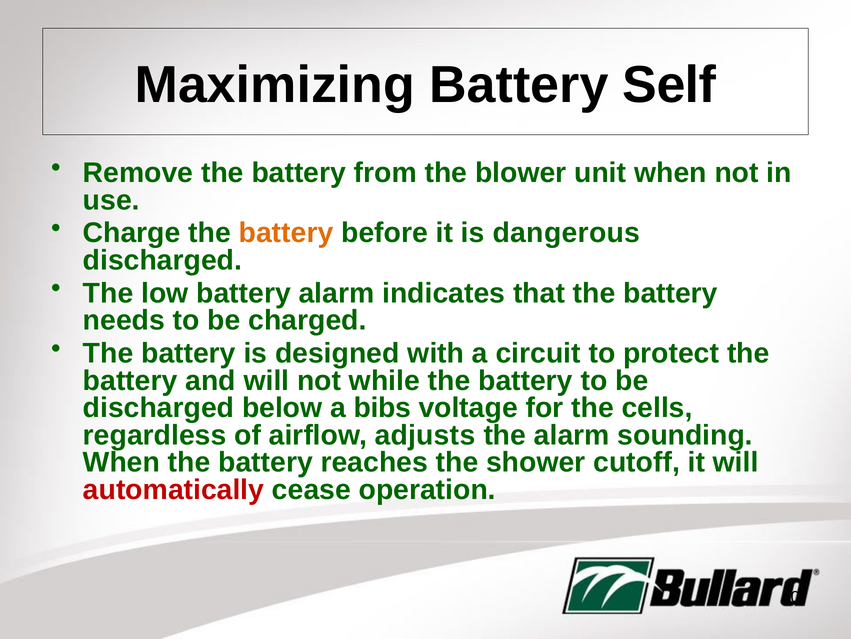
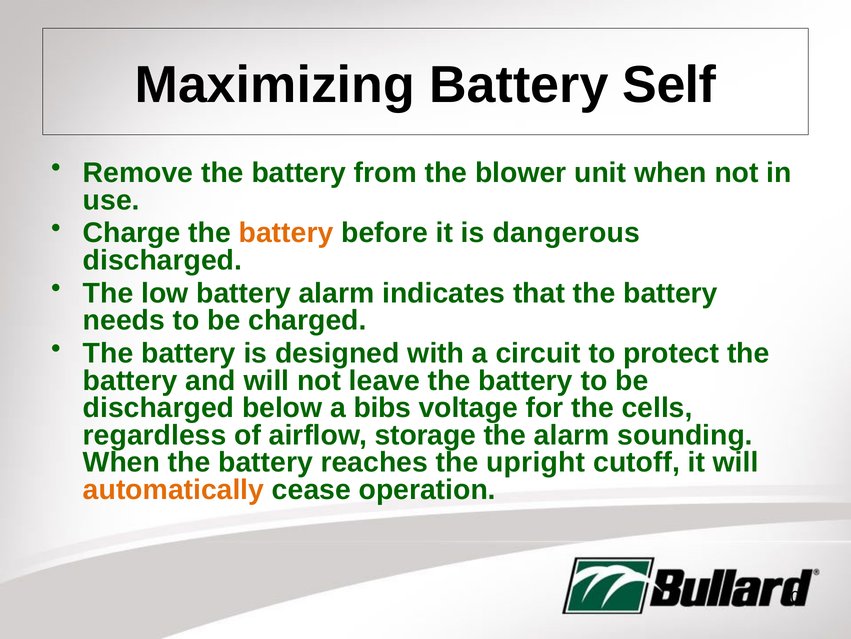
while: while -> leave (384, 380)
adjusts: adjusts -> storage (425, 435)
shower: shower -> upright (536, 462)
automatically colour: red -> orange (174, 489)
